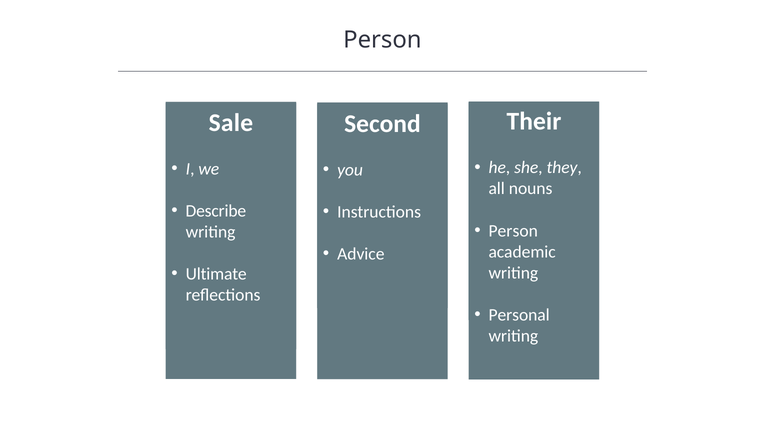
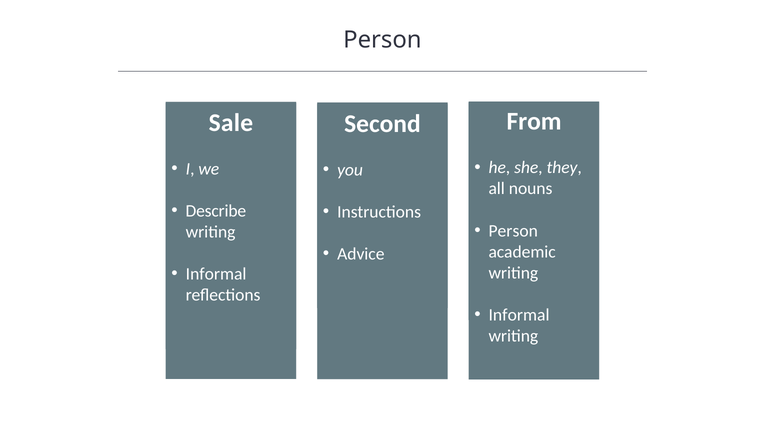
Their: Their -> From (534, 122)
Ultimate: Ultimate -> Informal (216, 274)
Personal: Personal -> Informal (519, 315)
